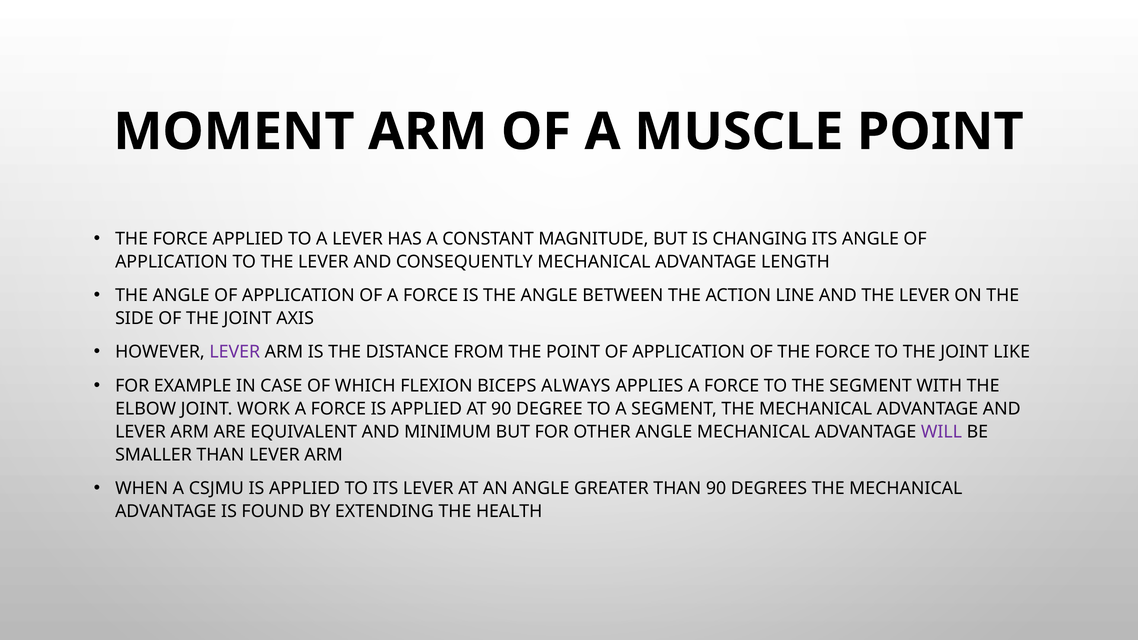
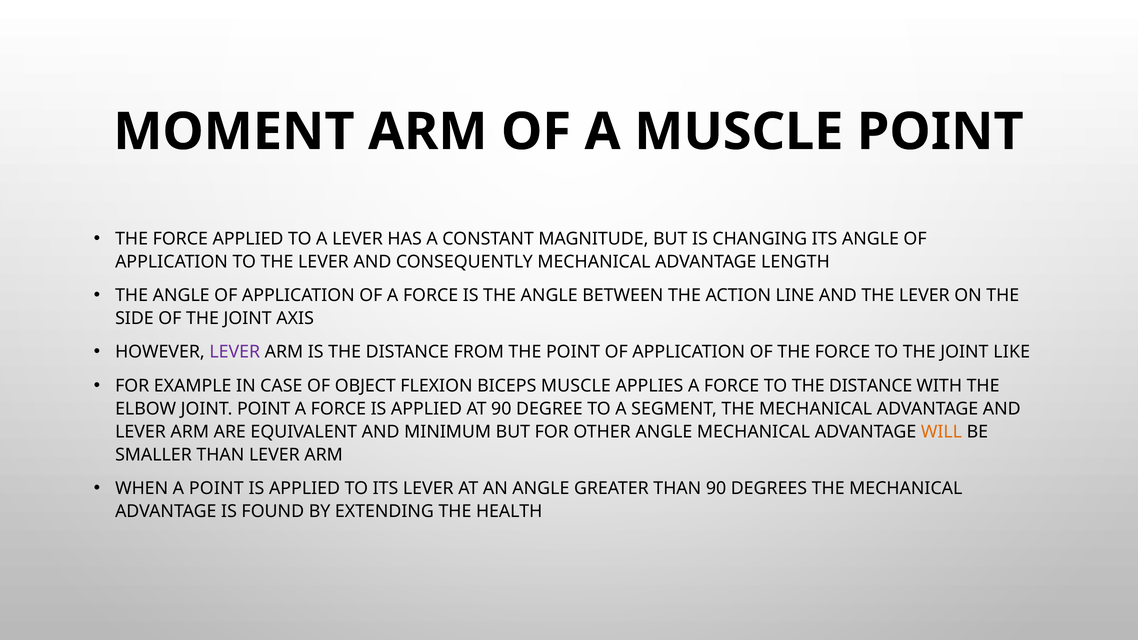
WHICH: WHICH -> OBJECT (365, 386)
BICEPS ALWAYS: ALWAYS -> MUSCLE (576, 386)
TO THE SEGMENT: SEGMENT -> DISTANCE (871, 386)
JOINT WORK: WORK -> POINT (264, 409)
WILL colour: purple -> orange (941, 432)
A CSJMU: CSJMU -> POINT (216, 489)
